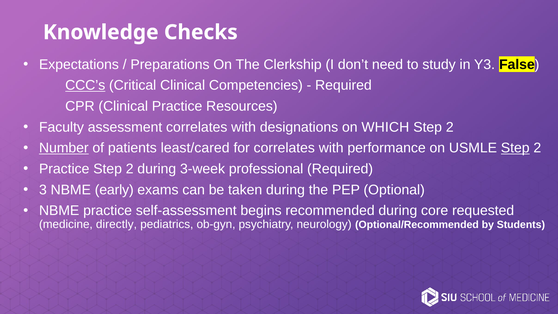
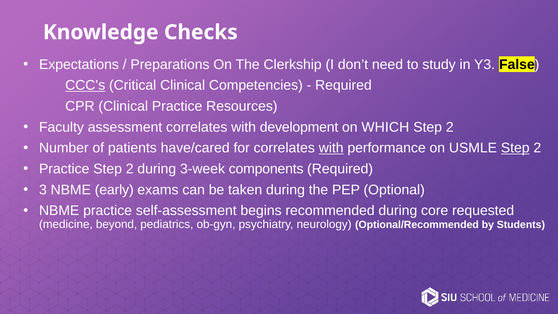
designations: designations -> development (299, 127)
Number underline: present -> none (64, 148)
least/cared: least/cared -> have/cared (195, 148)
with underline: none -> present (331, 148)
professional: professional -> components (266, 169)
directly: directly -> beyond (117, 224)
